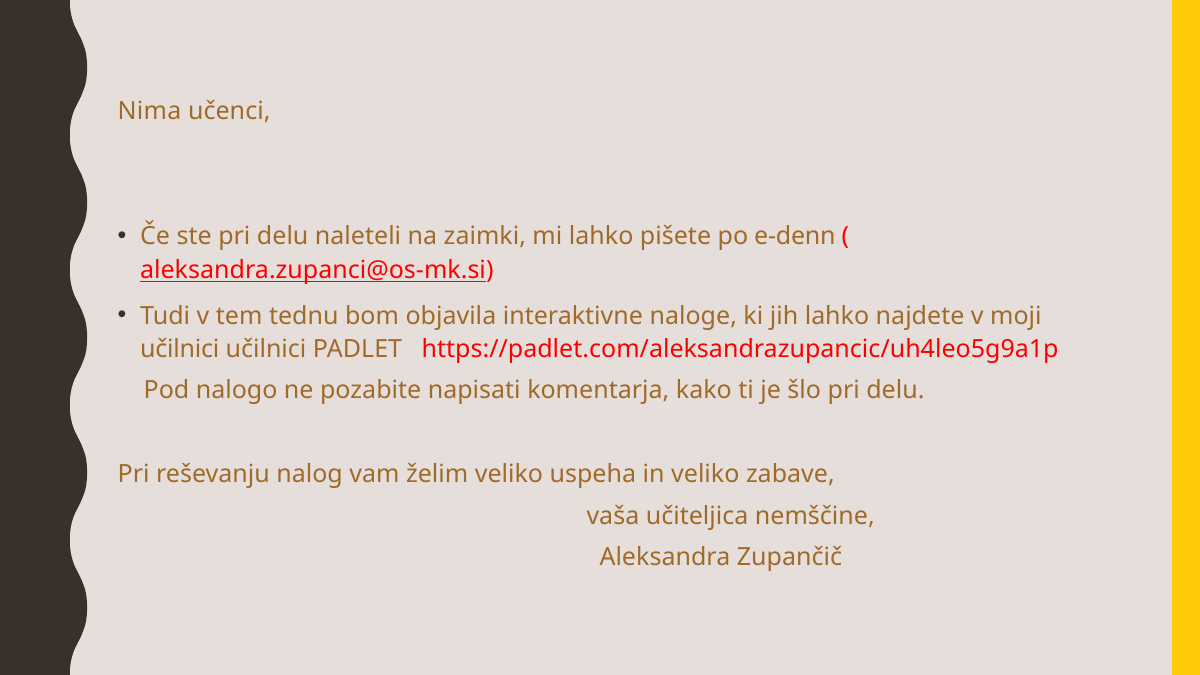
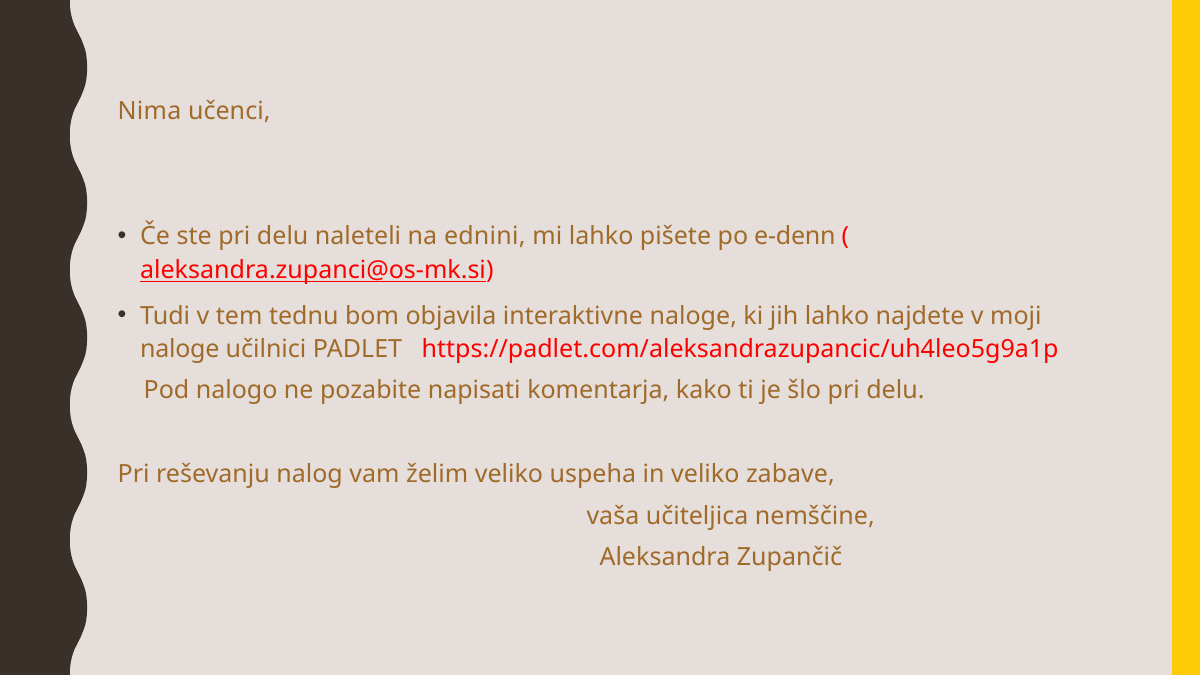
zaimki: zaimki -> ednini (485, 237)
učilnici: učilnici -> naloge (180, 349)
